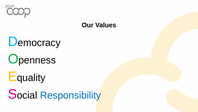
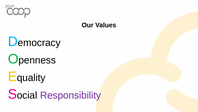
Responsibility colour: blue -> purple (71, 95)
